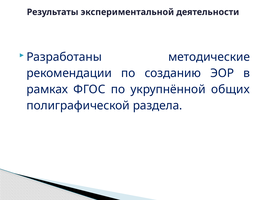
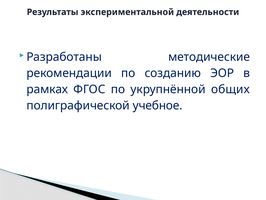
раздела: раздела -> учебное (158, 105)
